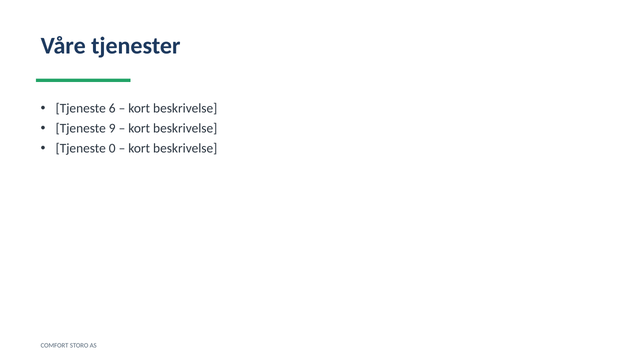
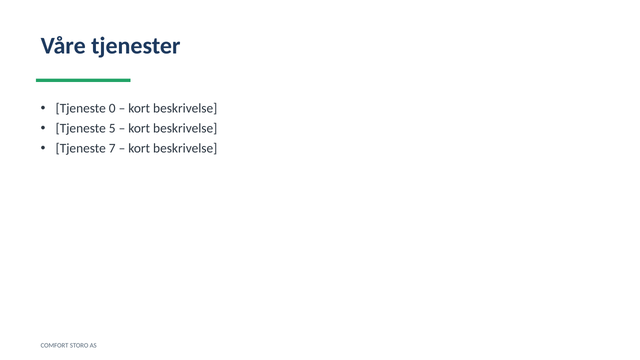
6: 6 -> 0 (112, 108)
9: 9 -> 5 (112, 128)
0: 0 -> 7 (112, 148)
